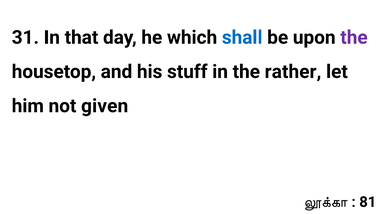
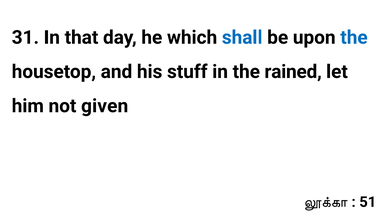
the colour: purple -> blue (354, 37)
rather: rather -> rained (293, 72)
81: 81 -> 51 (368, 202)
